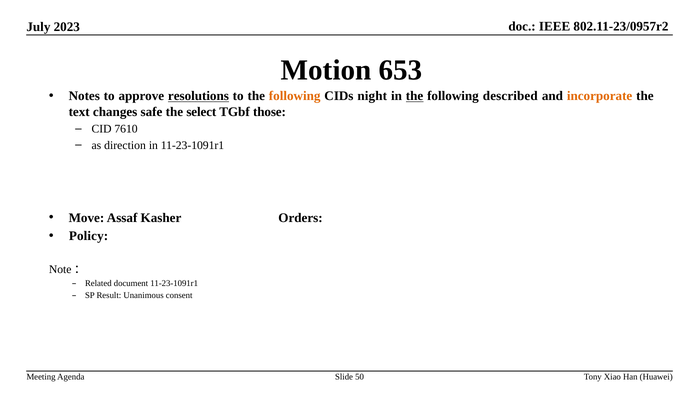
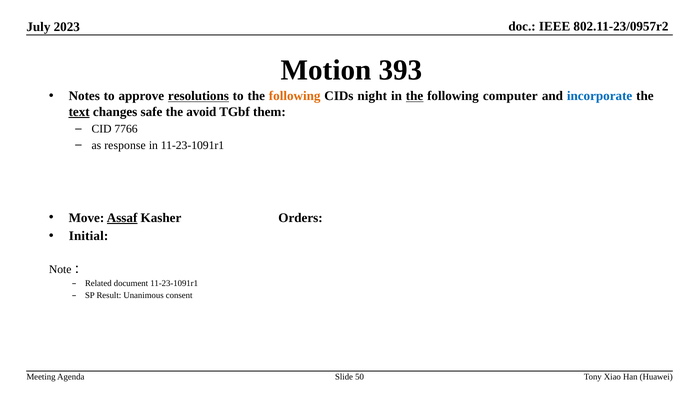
653: 653 -> 393 (400, 70)
described: described -> computer (510, 96)
incorporate colour: orange -> blue (600, 96)
text underline: none -> present (79, 112)
select: select -> avoid (201, 112)
those: those -> them (269, 112)
7610: 7610 -> 7766 (126, 129)
direction: direction -> response (125, 145)
Assaf underline: none -> present (122, 218)
Policy: Policy -> Initial (89, 236)
